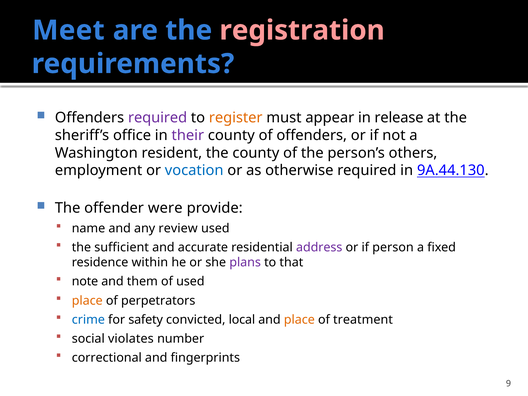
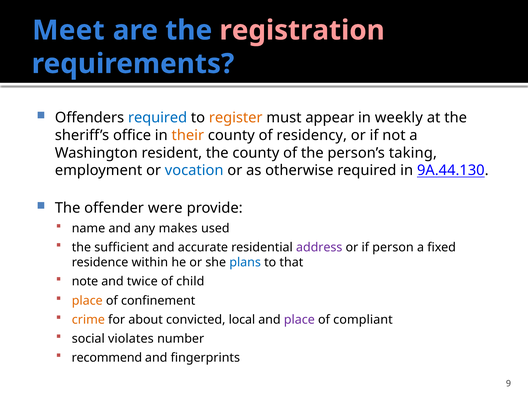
required colour: purple -> blue (158, 118)
release: release -> weekly (399, 118)
their colour: purple -> orange (188, 135)
of offenders: offenders -> residency (312, 135)
others: others -> taking (413, 153)
review: review -> makes (178, 228)
plans colour: purple -> blue (245, 262)
them: them -> twice (142, 281)
of used: used -> child (190, 281)
perpetrators: perpetrators -> confinement (158, 301)
crime colour: blue -> orange (88, 320)
safety: safety -> about (146, 320)
place colour: orange -> purple (299, 320)
treatment: treatment -> compliant (363, 320)
correctional: correctional -> recommend (107, 358)
